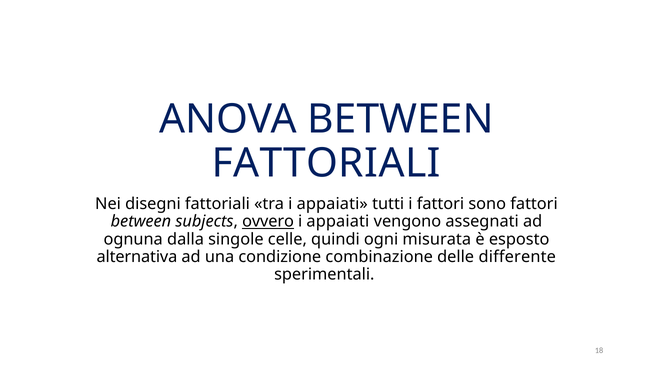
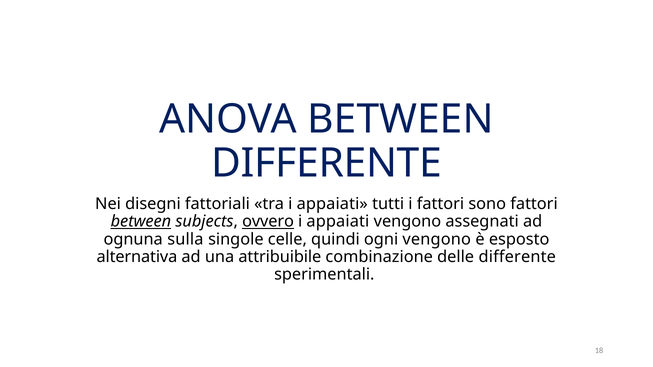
FATTORIALI: FATTORIALI -> DIFFERENTE (327, 163)
between underline: none -> present (141, 222)
dalla: dalla -> sulla (185, 239)
ogni misurata: misurata -> vengono (437, 239)
condizione: condizione -> attribuibile (280, 257)
